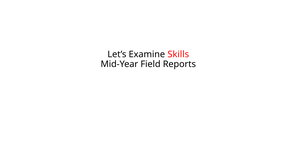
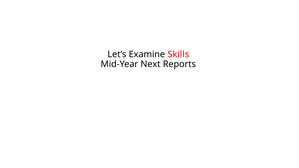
Field: Field -> Next (151, 64)
